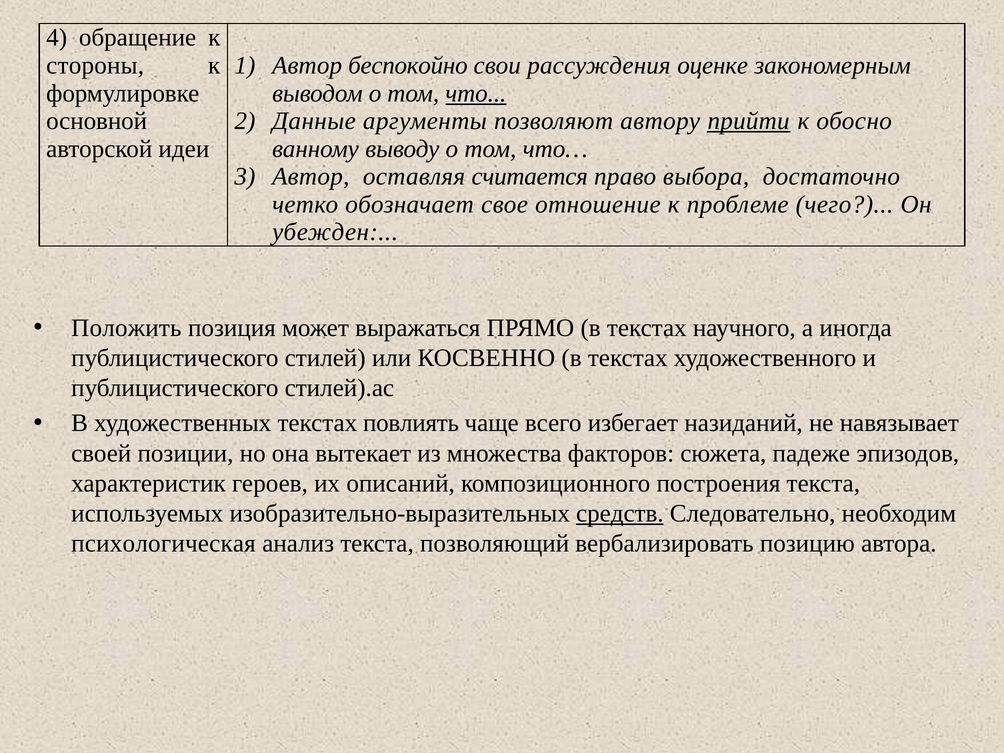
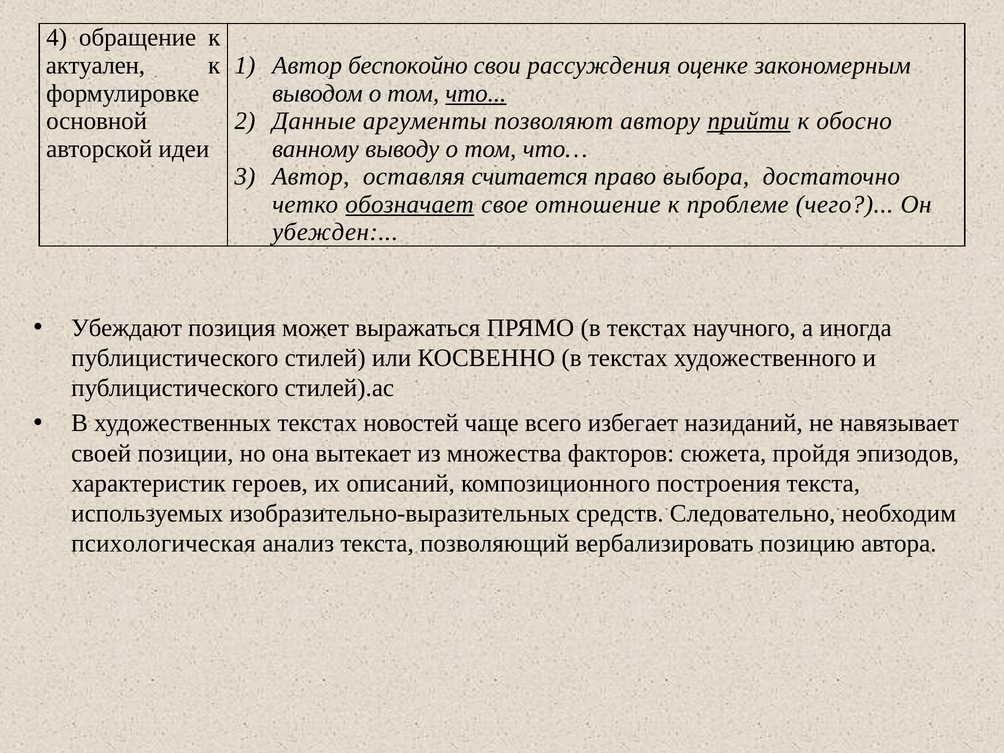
стороны: стороны -> актуален (95, 65)
обозначает underline: none -> present (410, 204)
Положить: Положить -> Убеждают (127, 328)
повлиять: повлиять -> новостей (411, 423)
падеже: падеже -> пройдя (811, 453)
средств underline: present -> none (620, 513)
